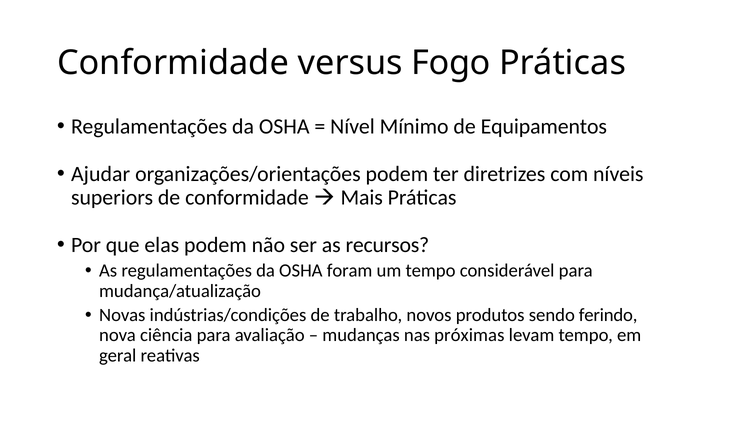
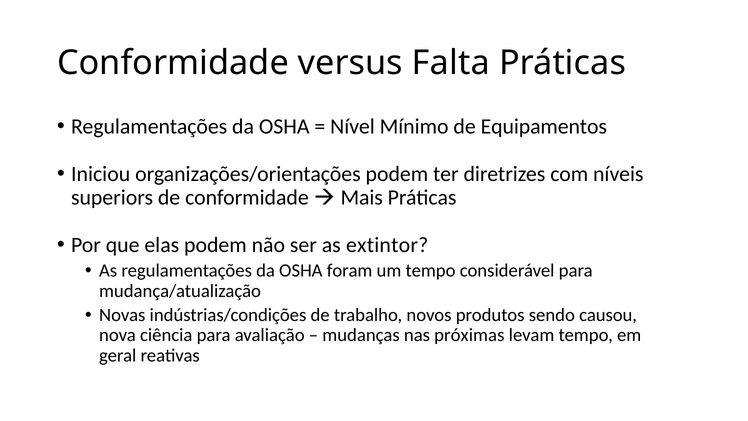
Fogo: Fogo -> Falta (451, 63)
Ajudar: Ajudar -> Iniciou (101, 174)
recursos: recursos -> extintor (387, 245)
ferindo: ferindo -> causou (608, 315)
